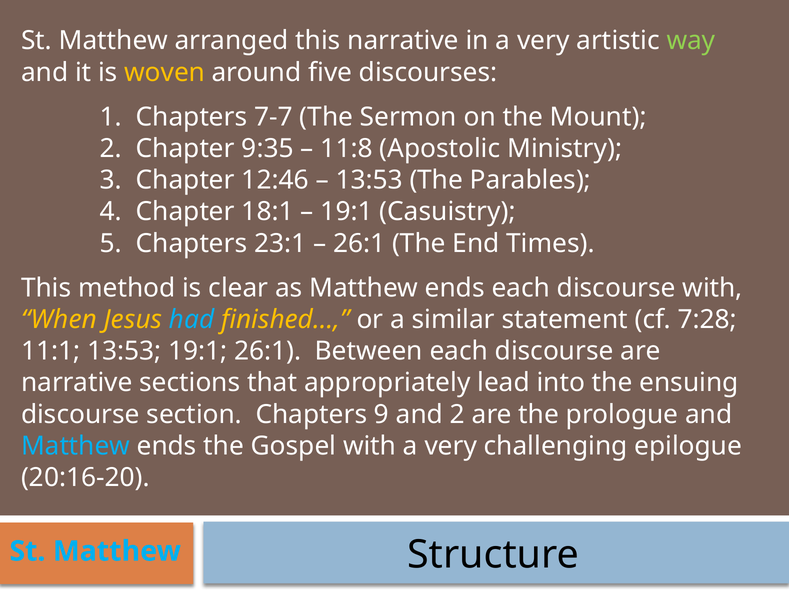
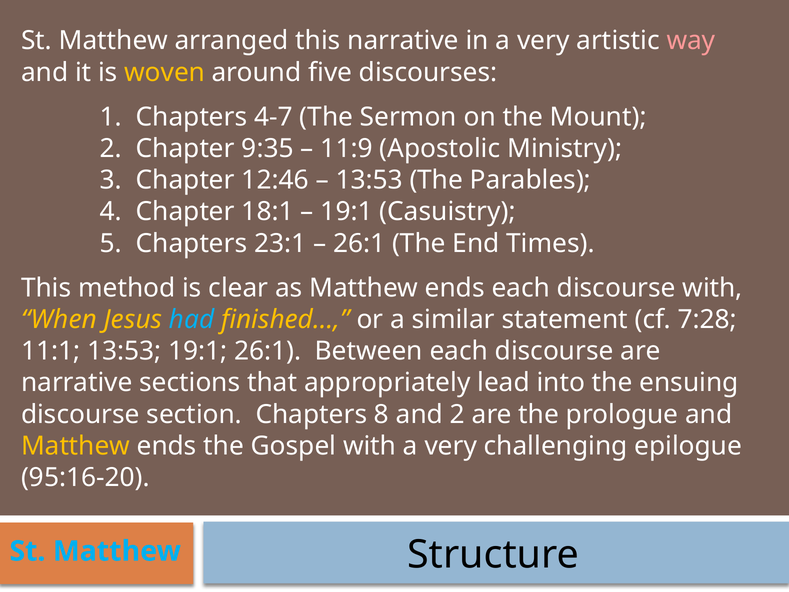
way colour: light green -> pink (691, 41)
7-7: 7-7 -> 4-7 (273, 117)
11:8: 11:8 -> 11:9 (347, 149)
9: 9 -> 8 (382, 414)
Matthew colour: light blue -> yellow (76, 446)
20:16-20: 20:16-20 -> 95:16-20 (85, 477)
